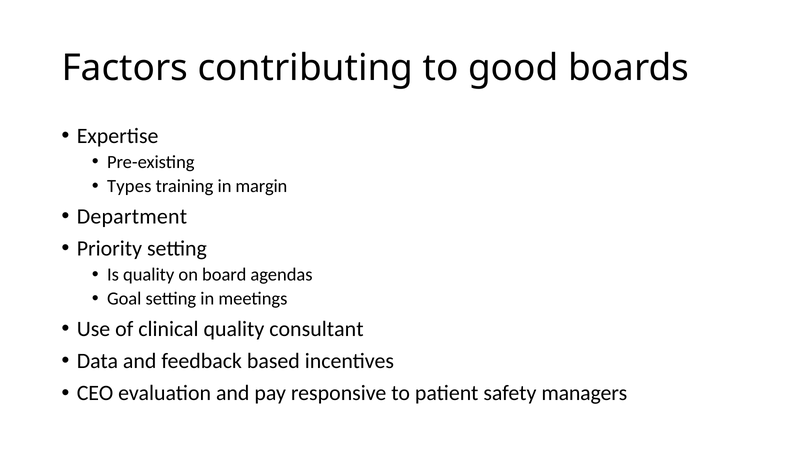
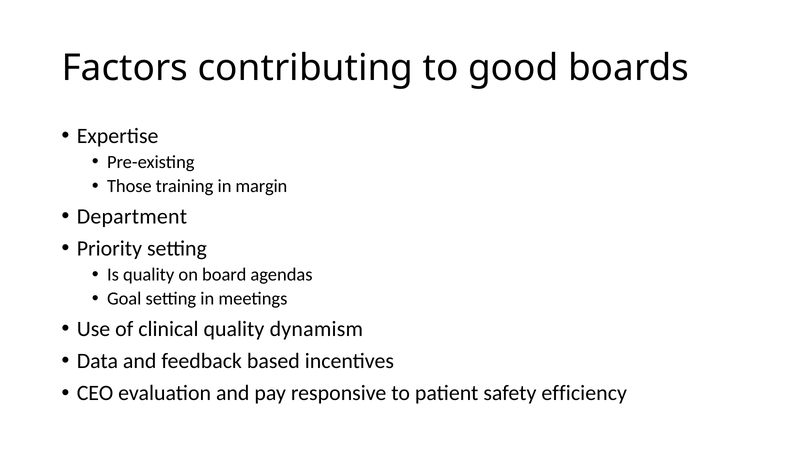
Types: Types -> Those (129, 186)
consultant: consultant -> dynamism (316, 329)
managers: managers -> efficiency (584, 393)
